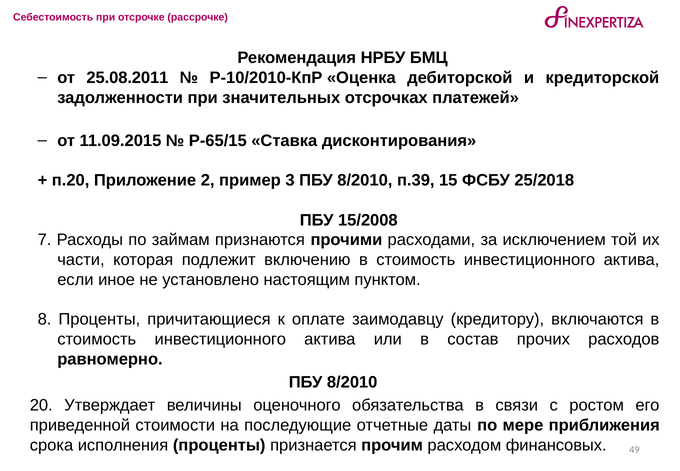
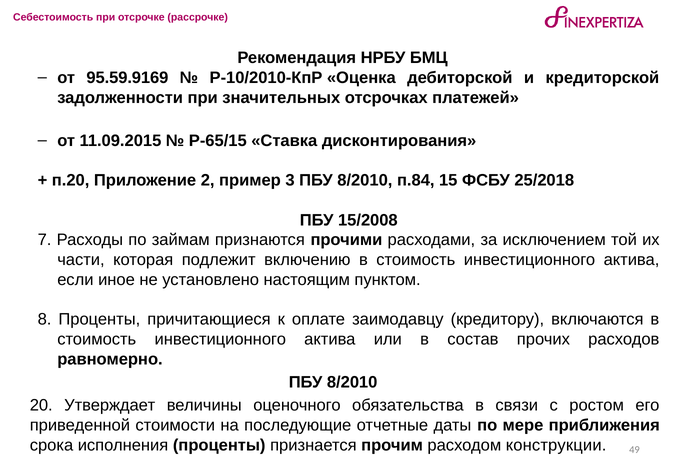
25.08.2011: 25.08.2011 -> 95.59.9169 (127, 78)
п.39: п.39 -> п.84 (416, 180)
финансовых: финансовых -> конструкции (556, 445)
